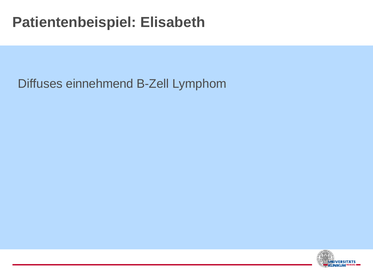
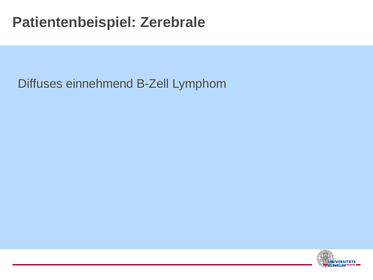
Elisabeth: Elisabeth -> Zerebrale (173, 22)
